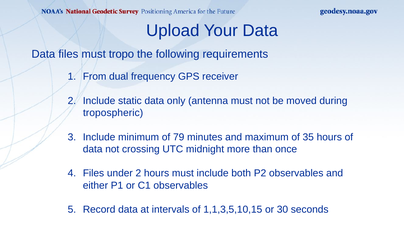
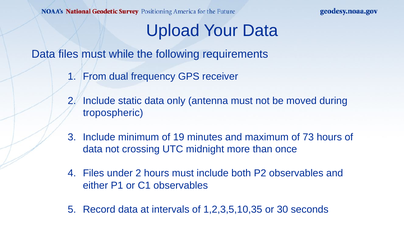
tropo: tropo -> while (121, 54)
79: 79 -> 19 (179, 137)
35: 35 -> 73 (308, 137)
1,1,3,5,10,15: 1,1,3,5,10,15 -> 1,2,3,5,10,35 (233, 210)
